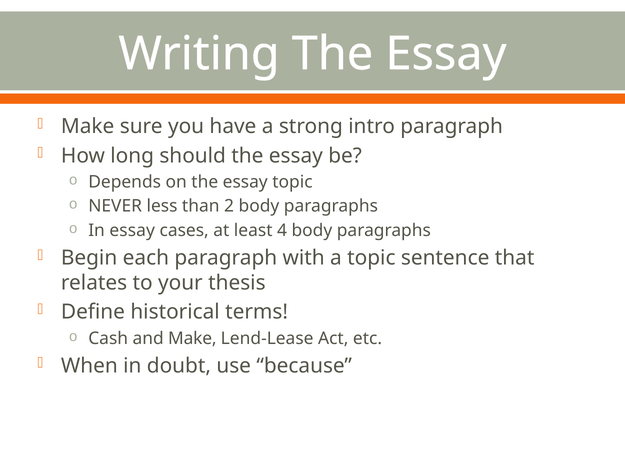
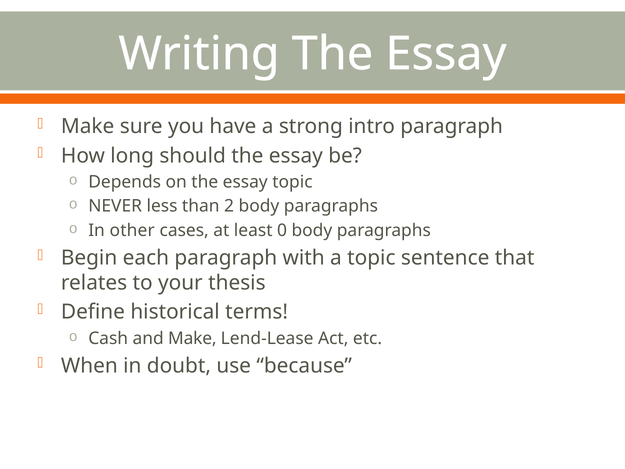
In essay: essay -> other (132, 230)
4: 4 -> 0 (282, 230)
